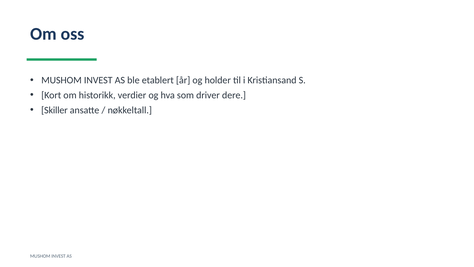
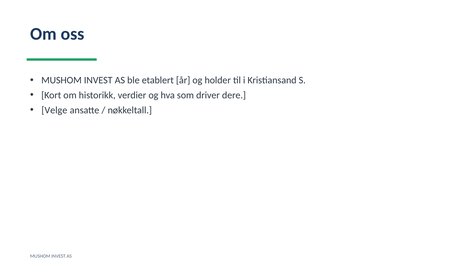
Skiller: Skiller -> Velge (54, 110)
